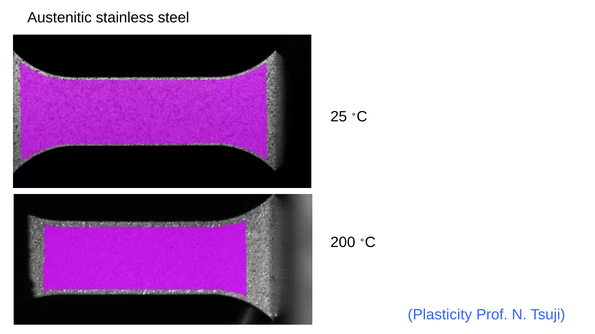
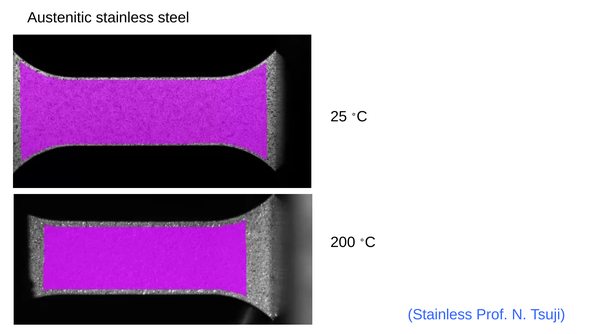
Plasticity: Plasticity -> Stainless (440, 315)
